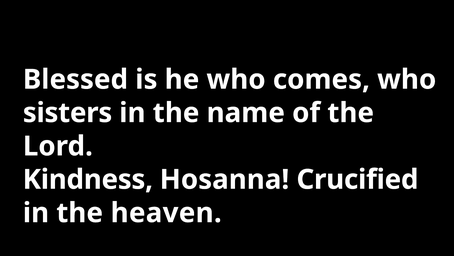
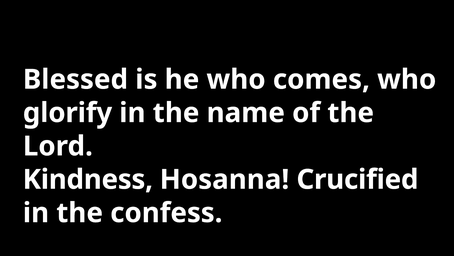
sisters: sisters -> glorify (67, 113)
heaven: heaven -> confess (166, 212)
